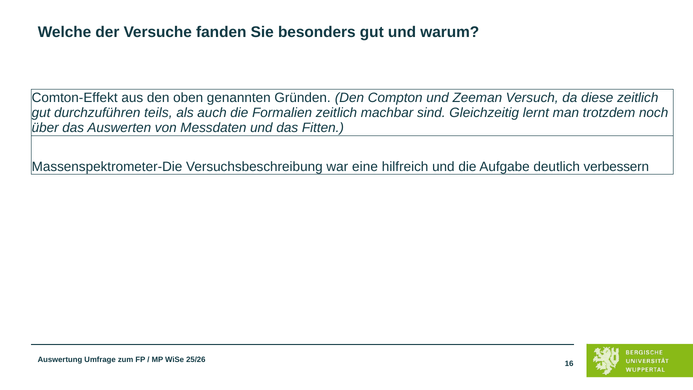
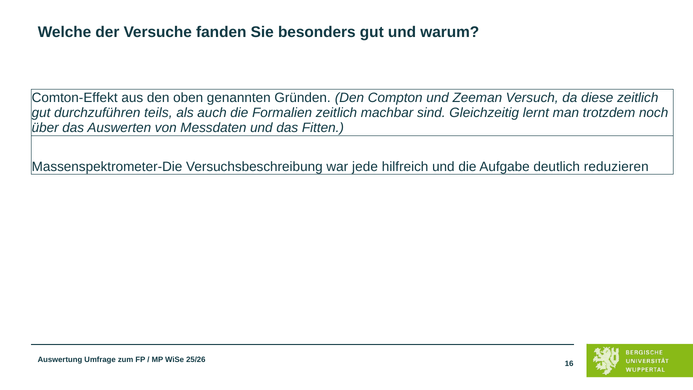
eine: eine -> jede (365, 167)
verbessern: verbessern -> reduzieren (616, 167)
